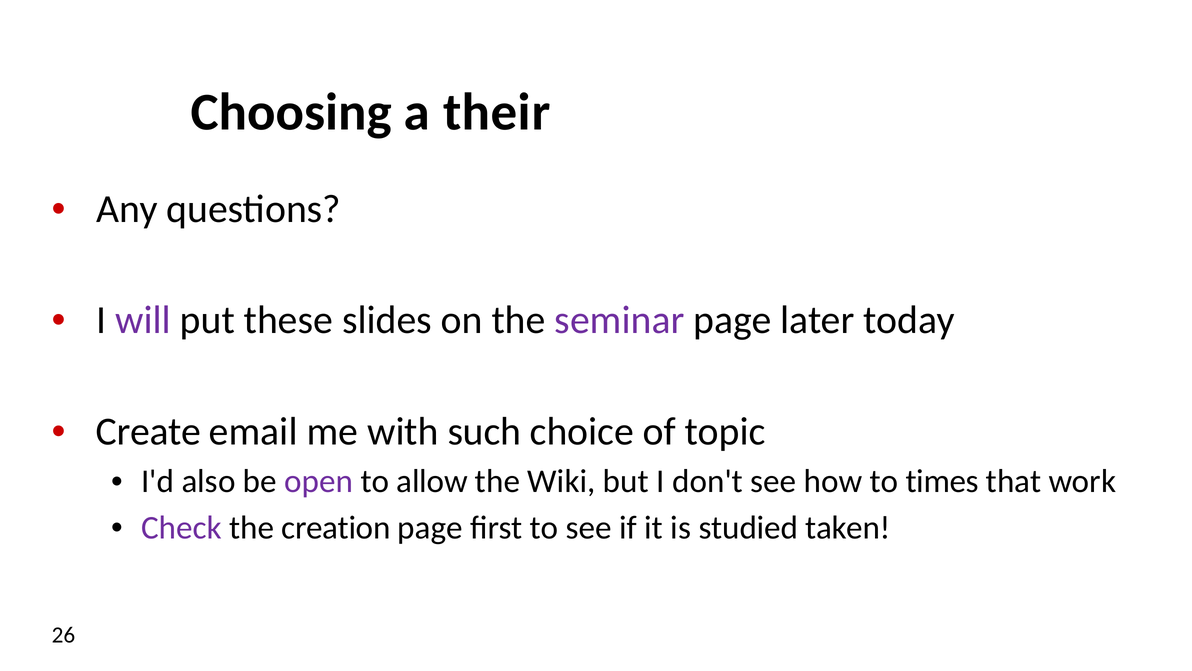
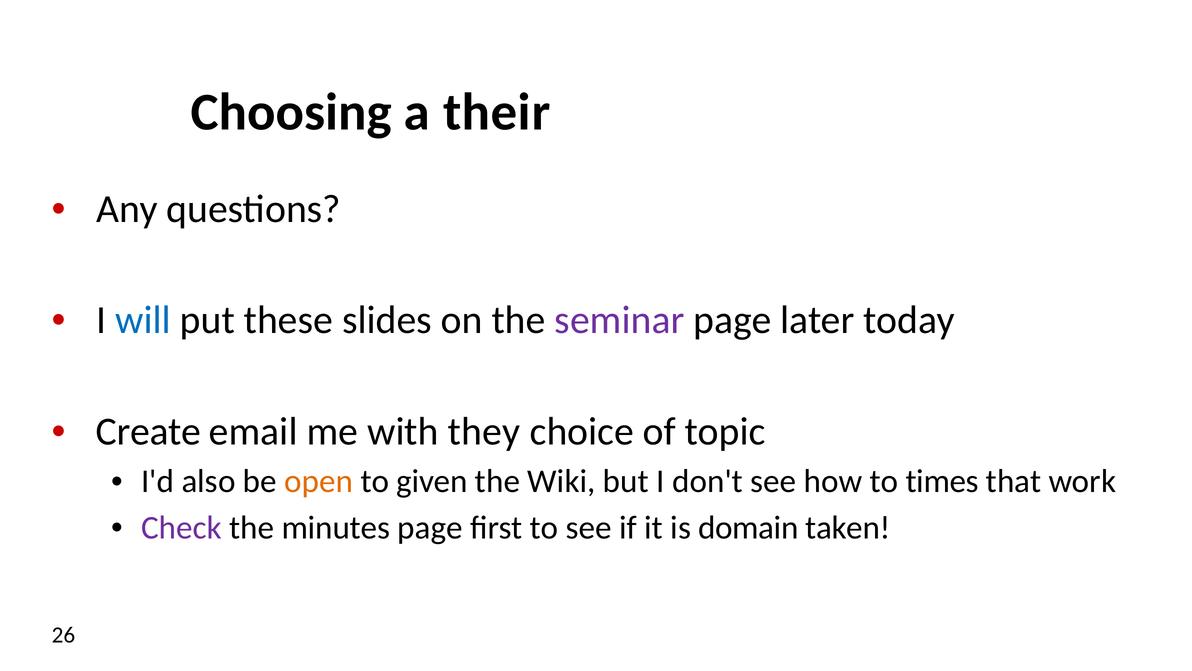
will colour: purple -> blue (143, 320)
such: such -> they (484, 431)
open colour: purple -> orange (319, 481)
allow: allow -> given (432, 481)
creation: creation -> minutes (336, 528)
studied: studied -> domain (748, 528)
